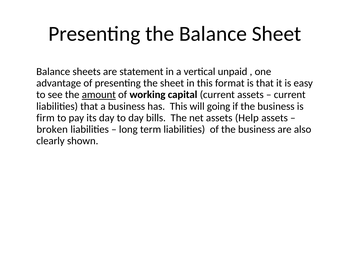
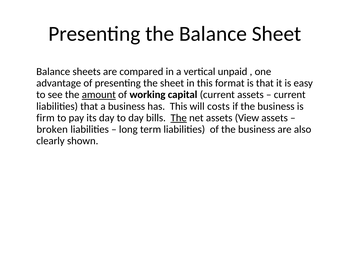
statement: statement -> compared (141, 72)
going: going -> costs (218, 106)
The underline: none -> present (179, 118)
Help: Help -> View (247, 118)
